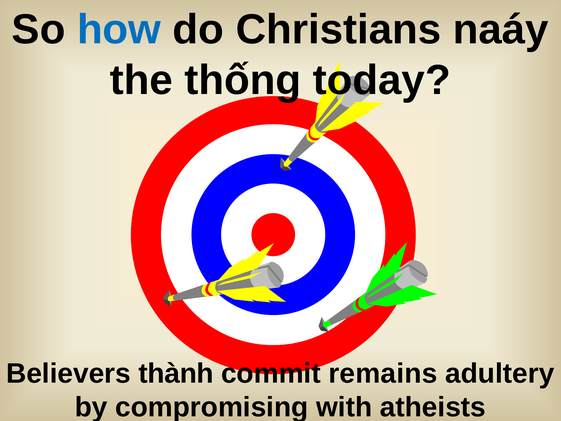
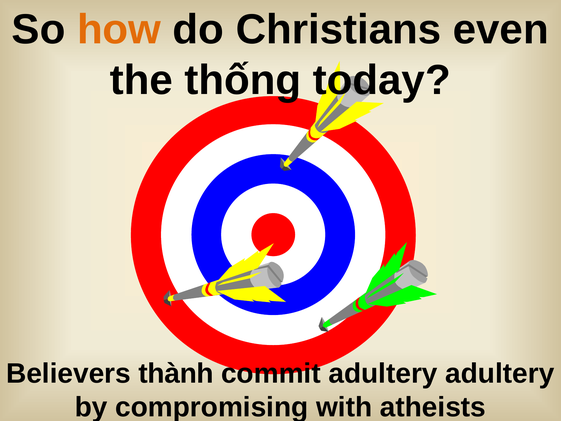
how colour: blue -> orange (119, 30)
naáy: naáy -> even (501, 30)
commit remains: remains -> adultery (383, 373)
